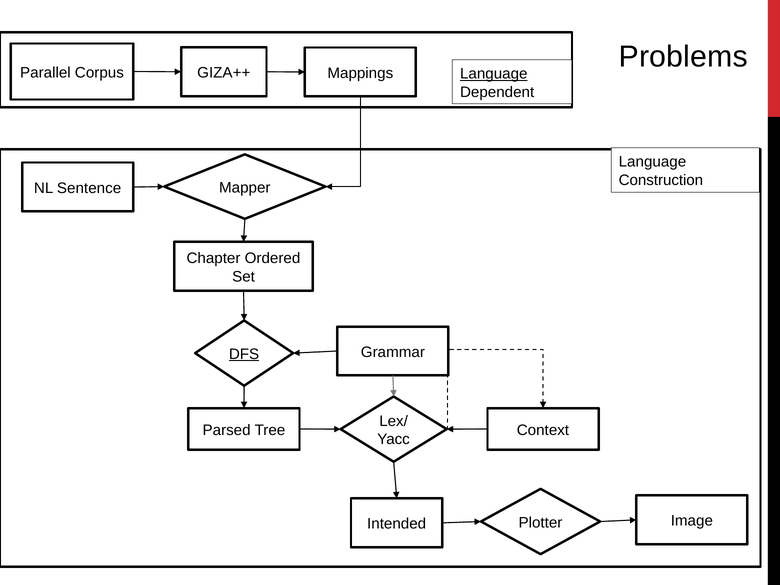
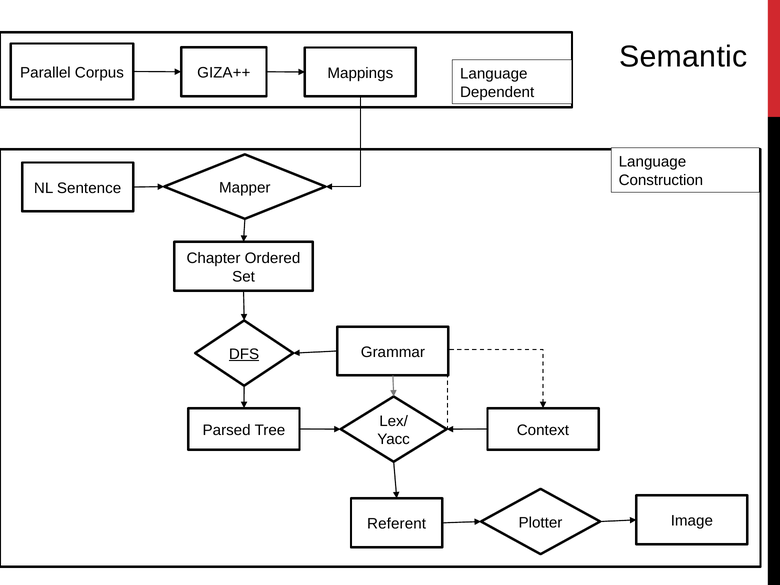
Problems: Problems -> Semantic (683, 57)
Language underline: present -> none (494, 74)
Intended: Intended -> Referent (397, 524)
